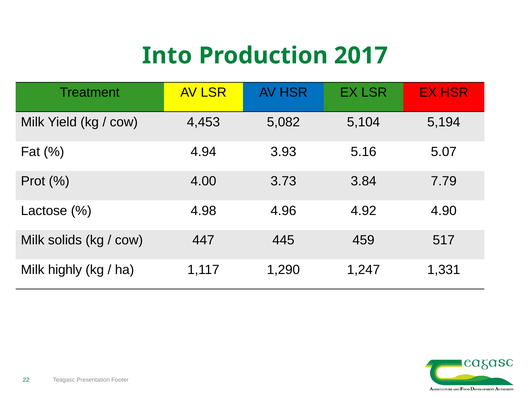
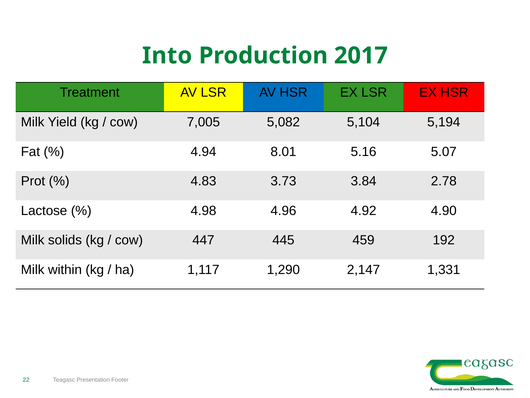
4,453: 4,453 -> 7,005 (203, 122)
3.93: 3.93 -> 8.01 (283, 151)
4.00: 4.00 -> 4.83 (203, 181)
7.79: 7.79 -> 2.78 (444, 181)
517: 517 -> 192 (444, 240)
highly: highly -> within (65, 269)
1,247: 1,247 -> 2,147 (363, 269)
